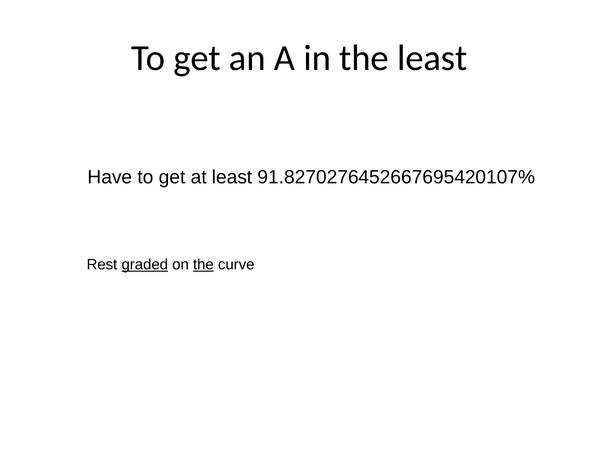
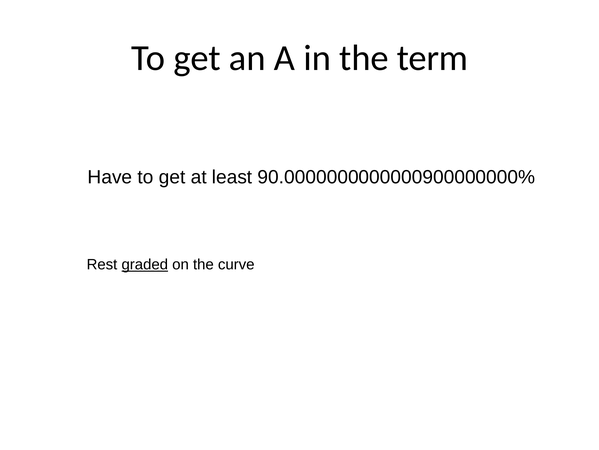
the least: least -> term (432, 58)
91.8270276452667695420107%: 91.8270276452667695420107% -> 90.0000000000000900000000% (396, 177)
the underline: present -> none (203, 264)
